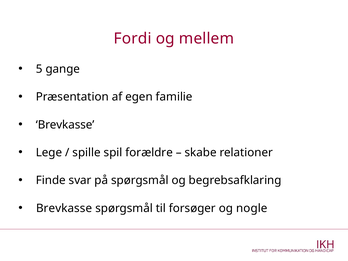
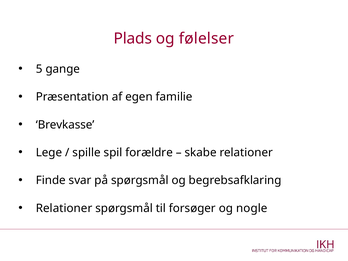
Fordi: Fordi -> Plads (133, 38)
mellem: mellem -> følelser (206, 38)
Brevkasse: Brevkasse -> Relationer (64, 208)
